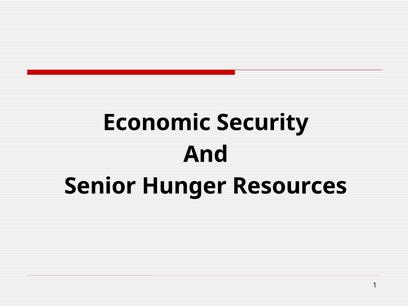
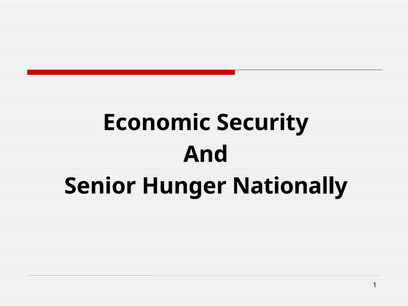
Resources: Resources -> Nationally (290, 186)
